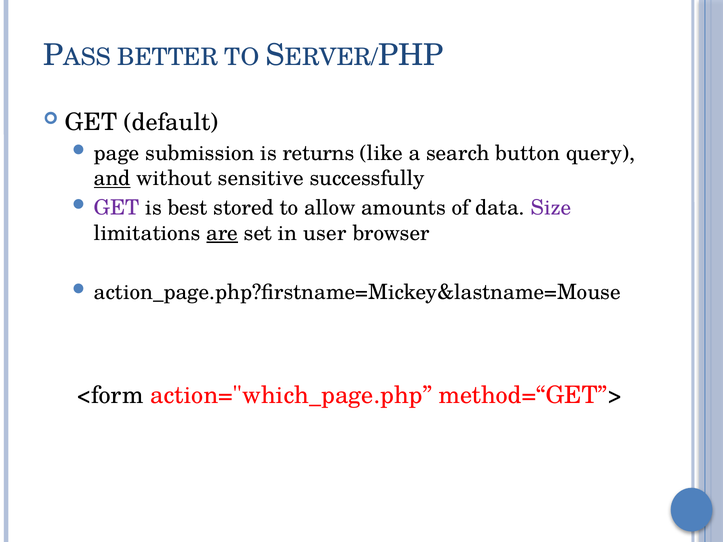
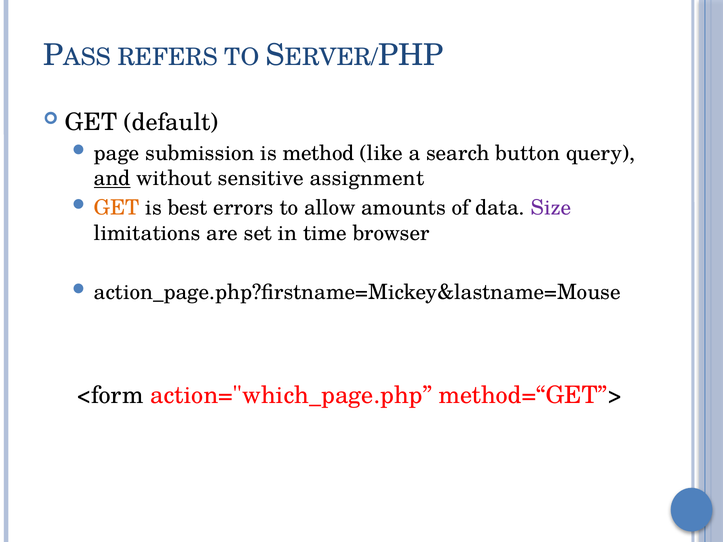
BETTER: BETTER -> REFERS (168, 57)
returns: returns -> method (319, 153)
successfully: successfully -> assignment (367, 179)
GET colour: purple -> orange (117, 208)
stored: stored -> errors (243, 208)
are underline: present -> none (222, 233)
user: user -> time (325, 233)
